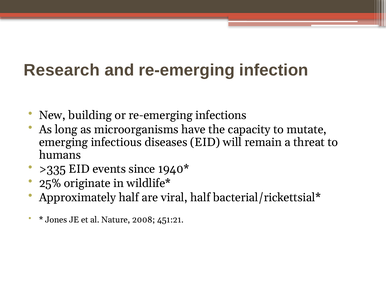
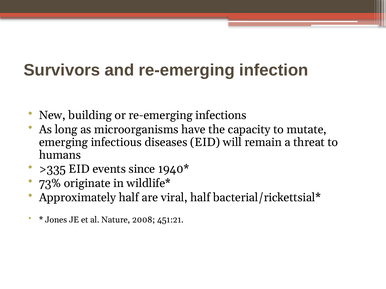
Research: Research -> Survivors (62, 70)
25%: 25% -> 73% (50, 184)
